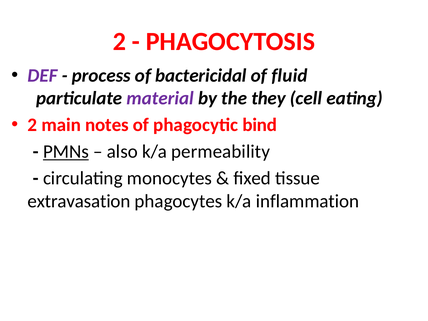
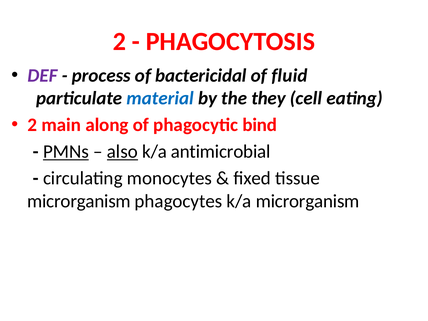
material colour: purple -> blue (160, 98)
notes: notes -> along (107, 125)
also underline: none -> present (122, 152)
permeability: permeability -> antimicrobial (221, 152)
extravasation: extravasation -> microrganism (79, 201)
k/a inflammation: inflammation -> microrganism (308, 201)
